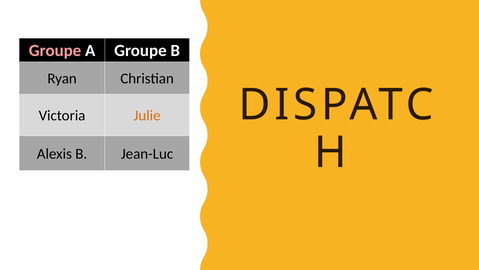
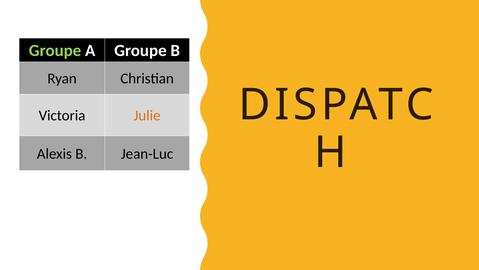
Groupe colour: pink -> light green (55, 51)
